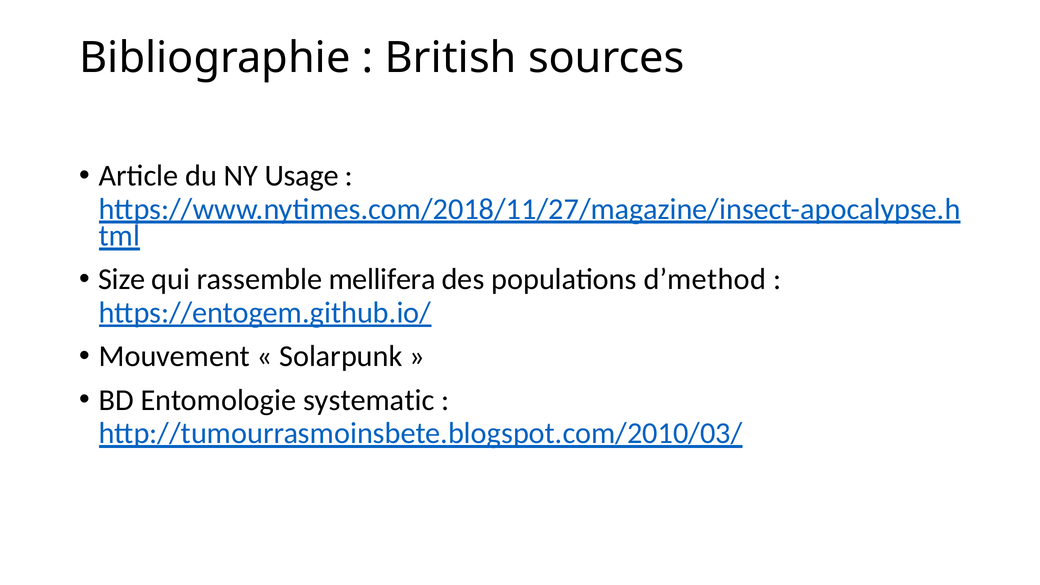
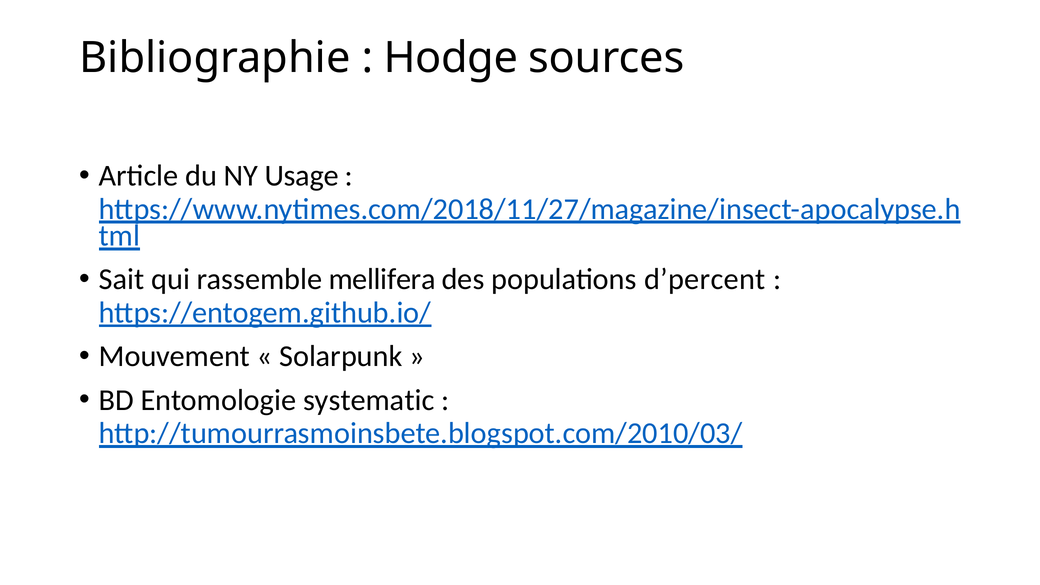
British: British -> Hodge (451, 58)
Size: Size -> Sait (122, 279)
d’method: d’method -> d’percent (705, 279)
